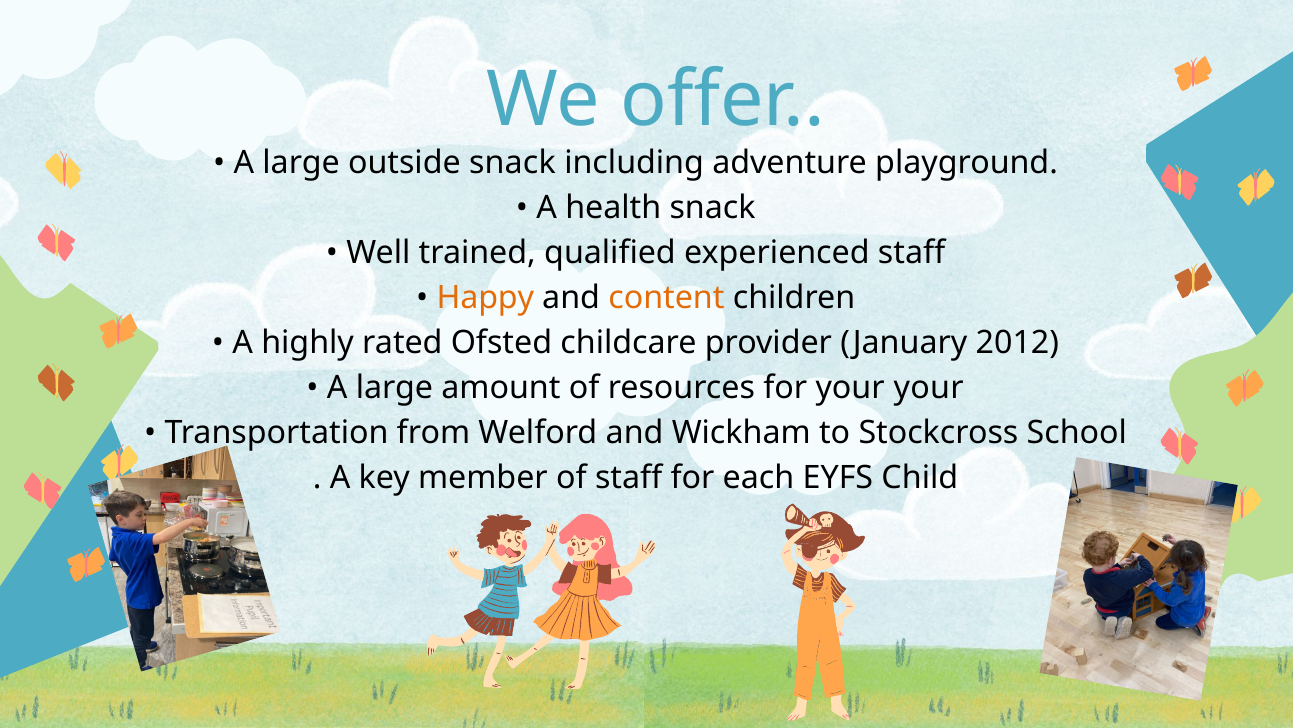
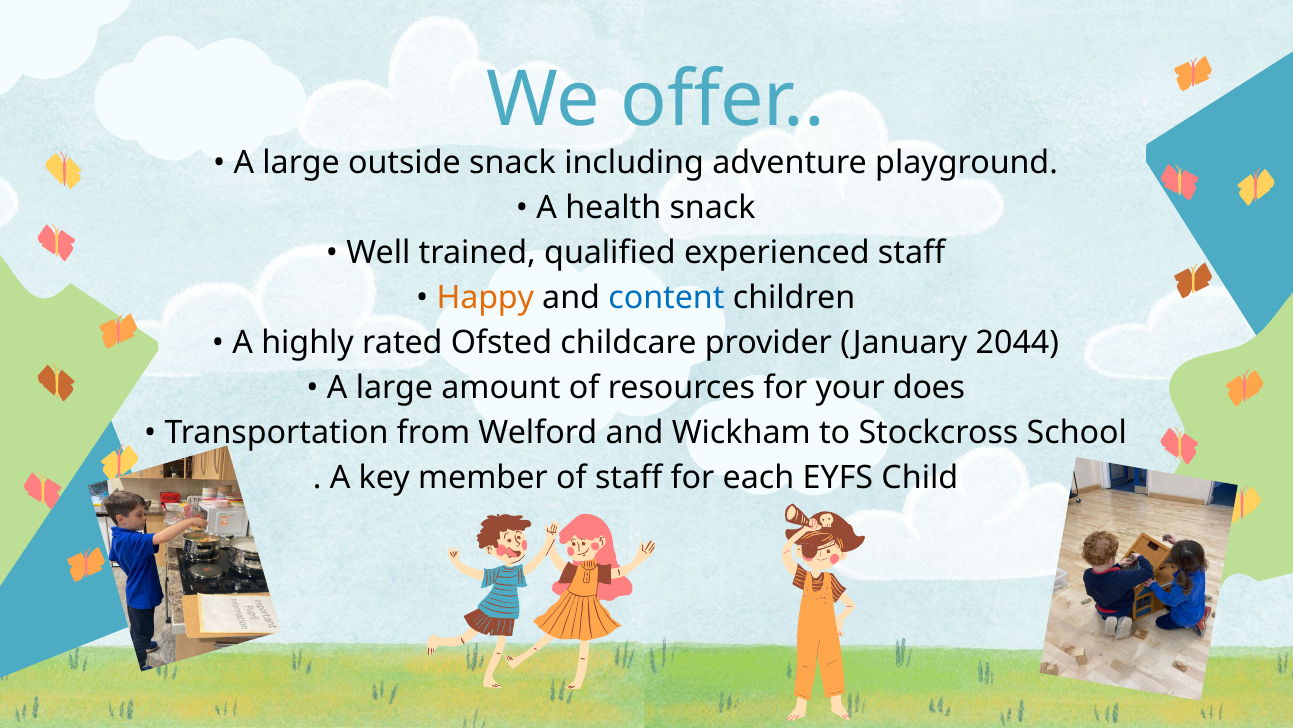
content colour: orange -> blue (666, 298)
2012: 2012 -> 2044 (1017, 343)
your your: your -> does (929, 388)
